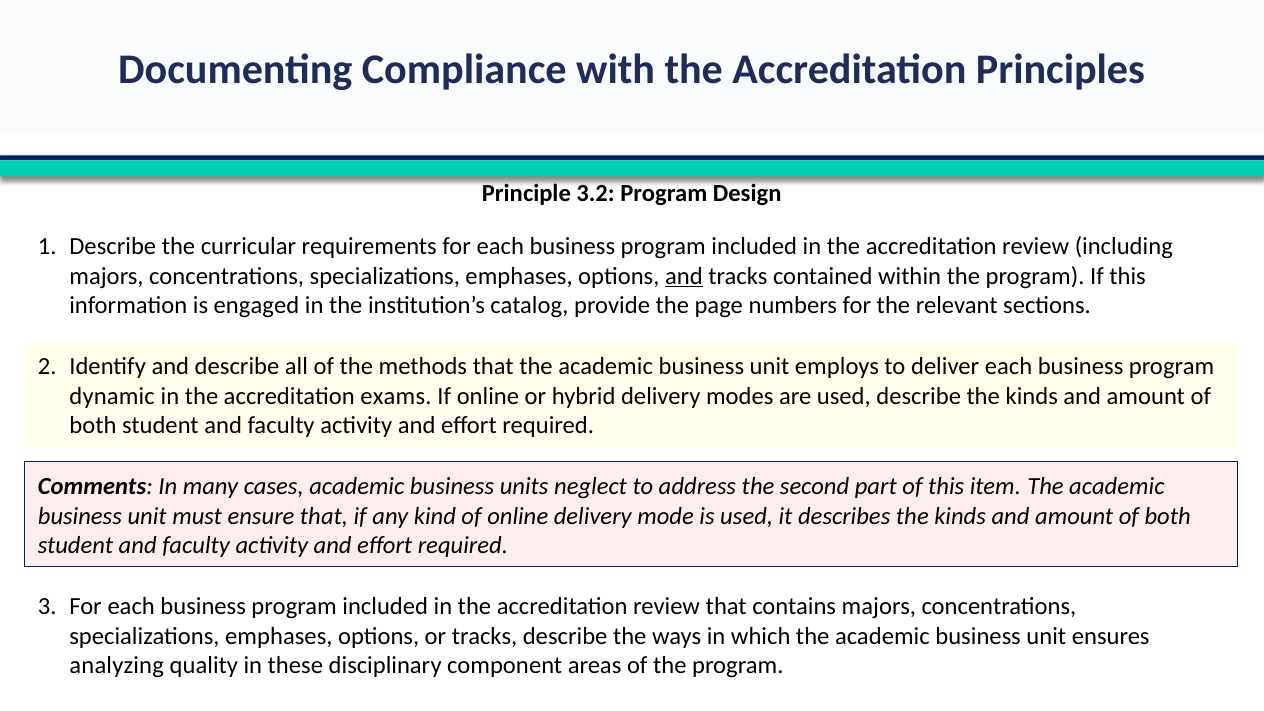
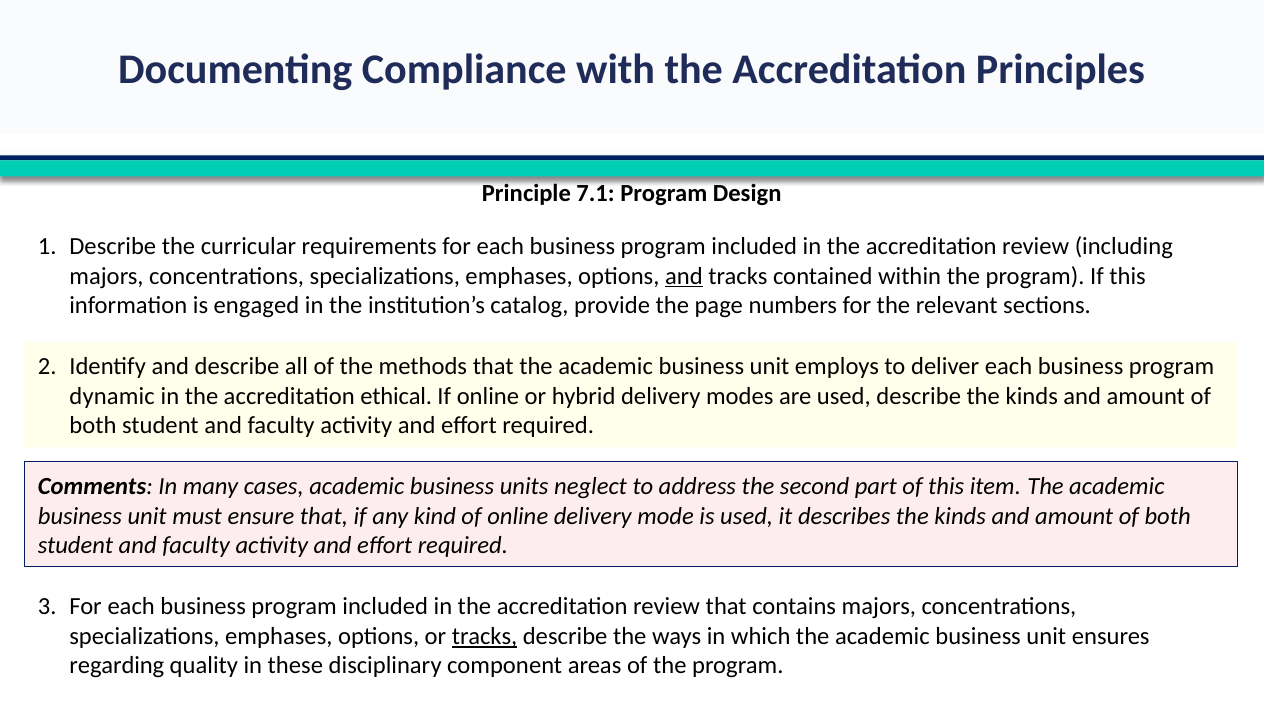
3.2: 3.2 -> 7.1 (596, 194)
exams: exams -> ethical (396, 396)
tracks underline: none -> present (485, 636)
analyzing: analyzing -> regarding (117, 666)
